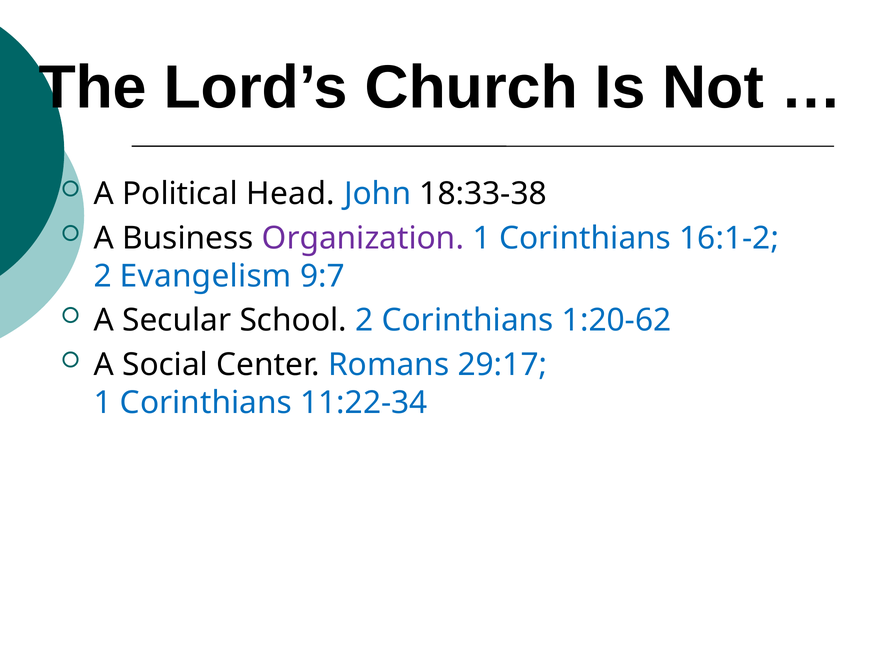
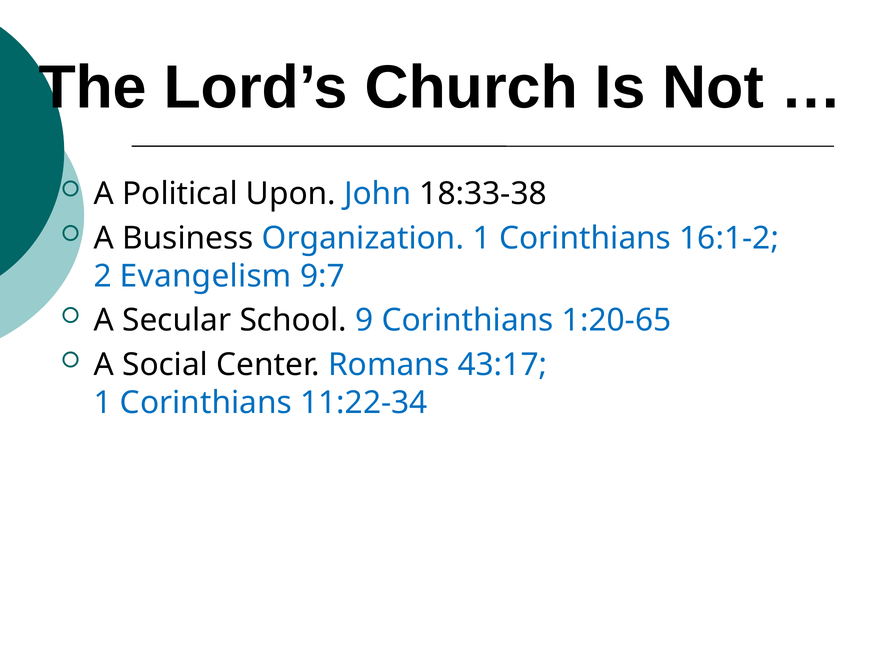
Head: Head -> Upon (291, 194)
Organization colour: purple -> blue (363, 238)
School 2: 2 -> 9 (365, 321)
1:20-62: 1:20-62 -> 1:20-65 (617, 321)
29:17: 29:17 -> 43:17 (502, 365)
